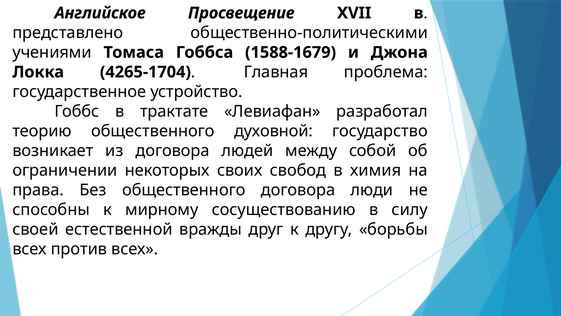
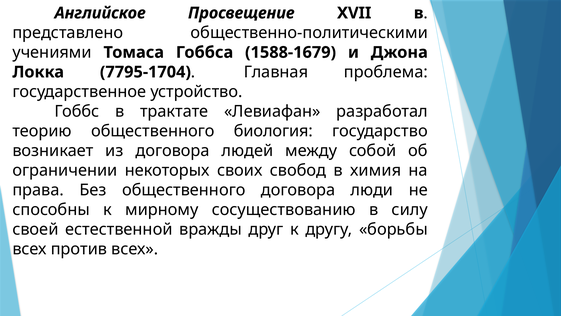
4265-1704: 4265-1704 -> 7795-1704 (145, 72)
духовной: духовной -> биология (273, 131)
